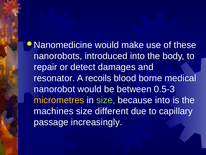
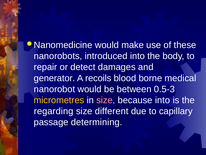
resonator: resonator -> generator (54, 78)
size colour: light green -> pink (106, 100)
machines: machines -> regarding (54, 111)
increasingly: increasingly -> determining (97, 122)
